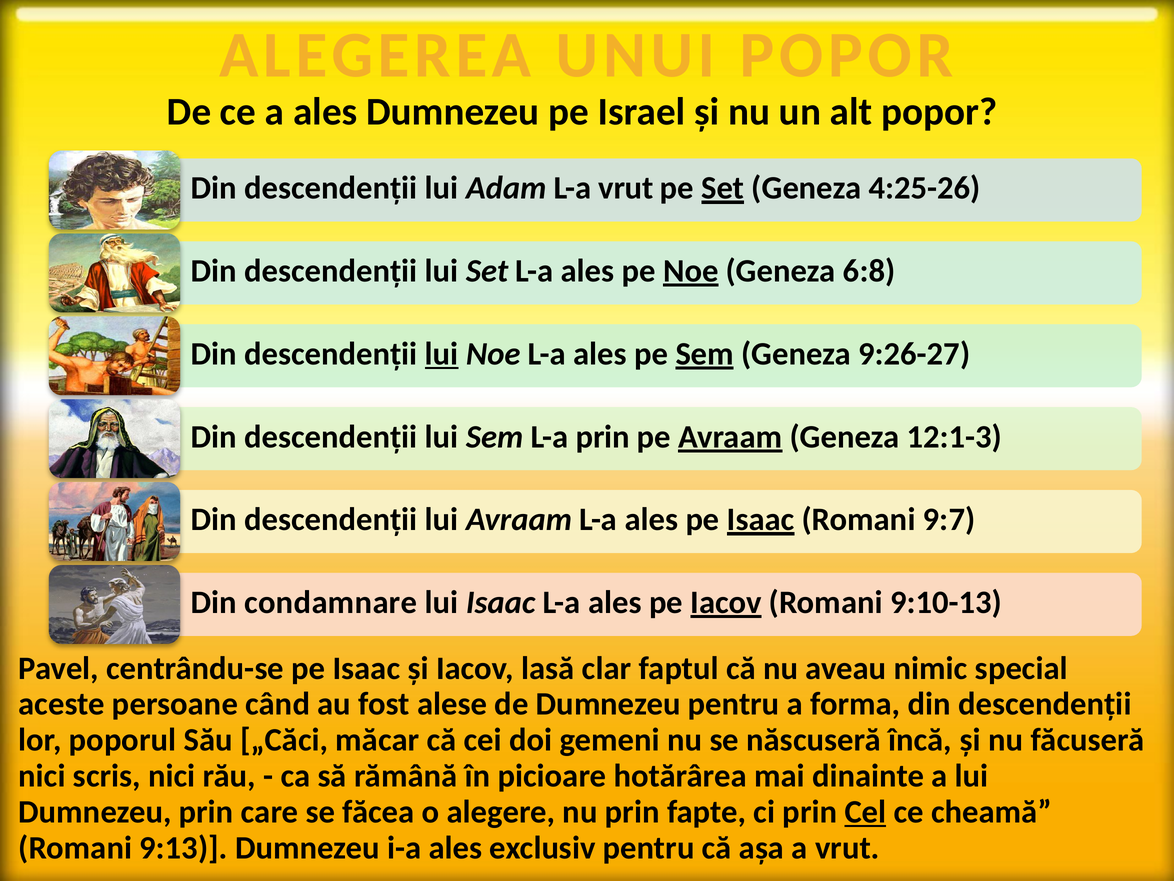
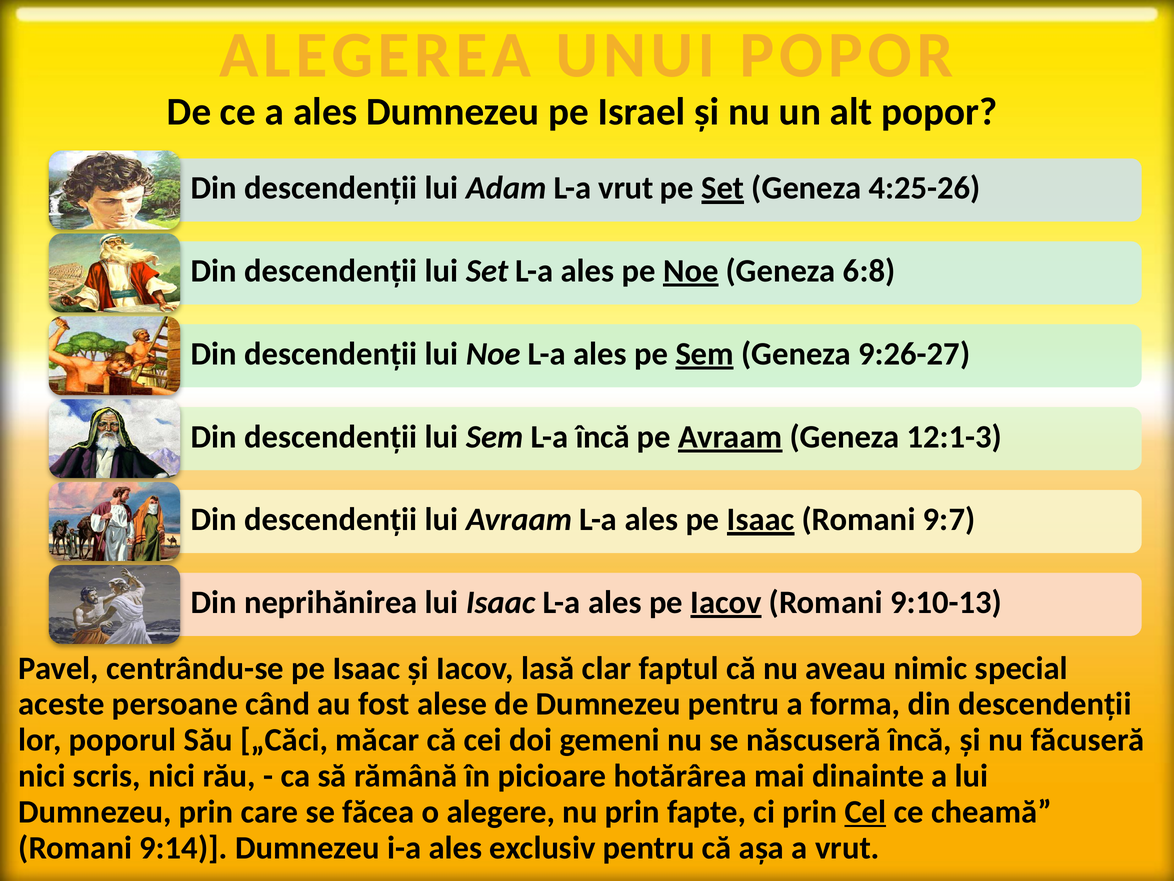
lui underline: present -> none (442, 354)
prin: prin -> încă (603, 437)
condamnare: condamnare -> neprihănirea (331, 602)
9:13: 9:13 -> 9:14 (183, 847)
